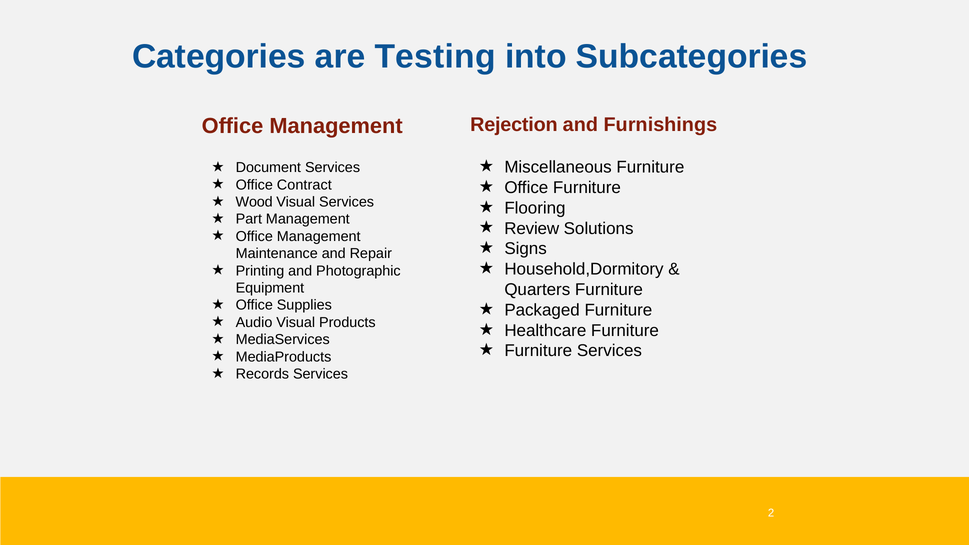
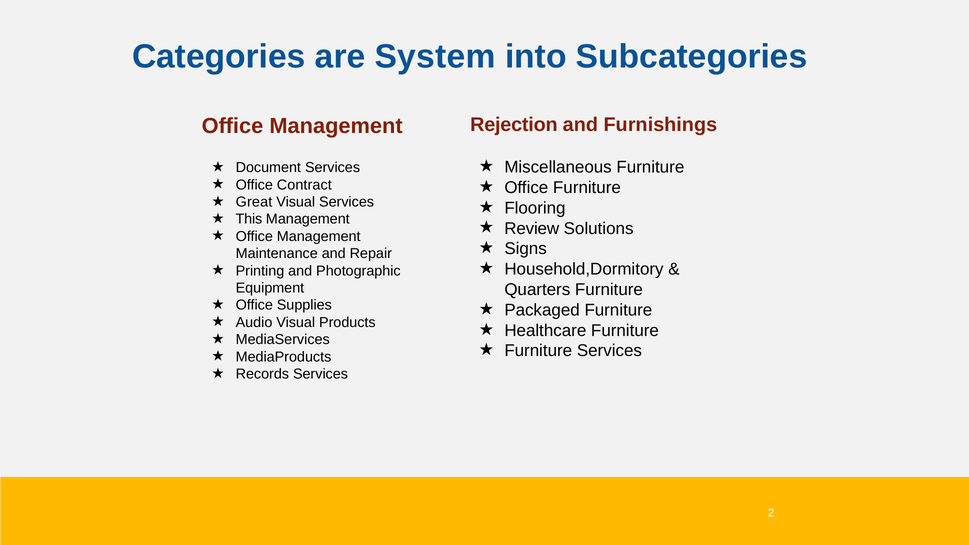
Testing: Testing -> System (435, 57)
Wood: Wood -> Great (254, 202)
Part: Part -> This (249, 219)
